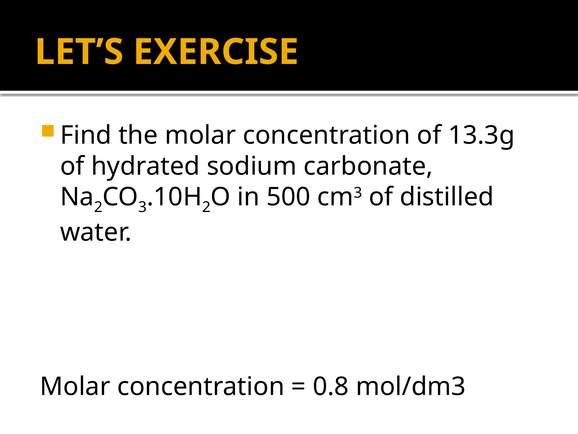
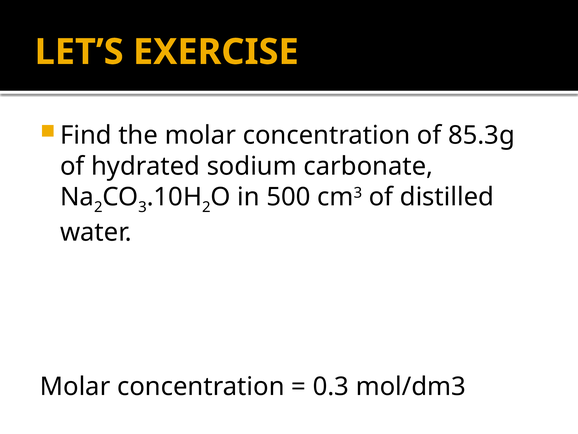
13.3g: 13.3g -> 85.3g (481, 135)
0.8: 0.8 -> 0.3 (331, 386)
